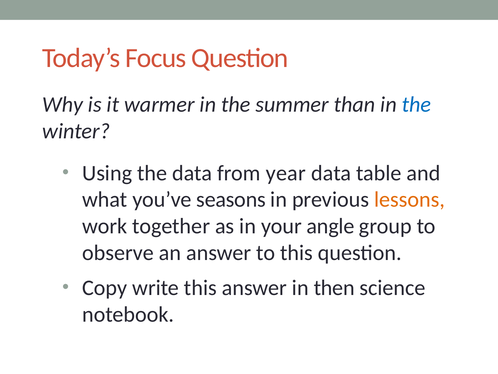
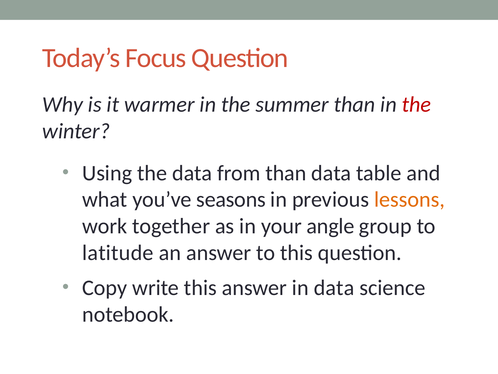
the colour: blue -> red (416, 104)
from year: year -> than (286, 173)
observe: observe -> latitude (118, 253)
in then: then -> data (334, 287)
